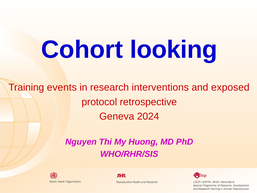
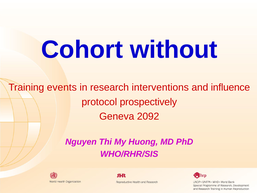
looking: looking -> without (174, 50)
exposed: exposed -> influence (230, 87)
retrospective: retrospective -> prospectively (148, 102)
2024: 2024 -> 2092 (148, 116)
